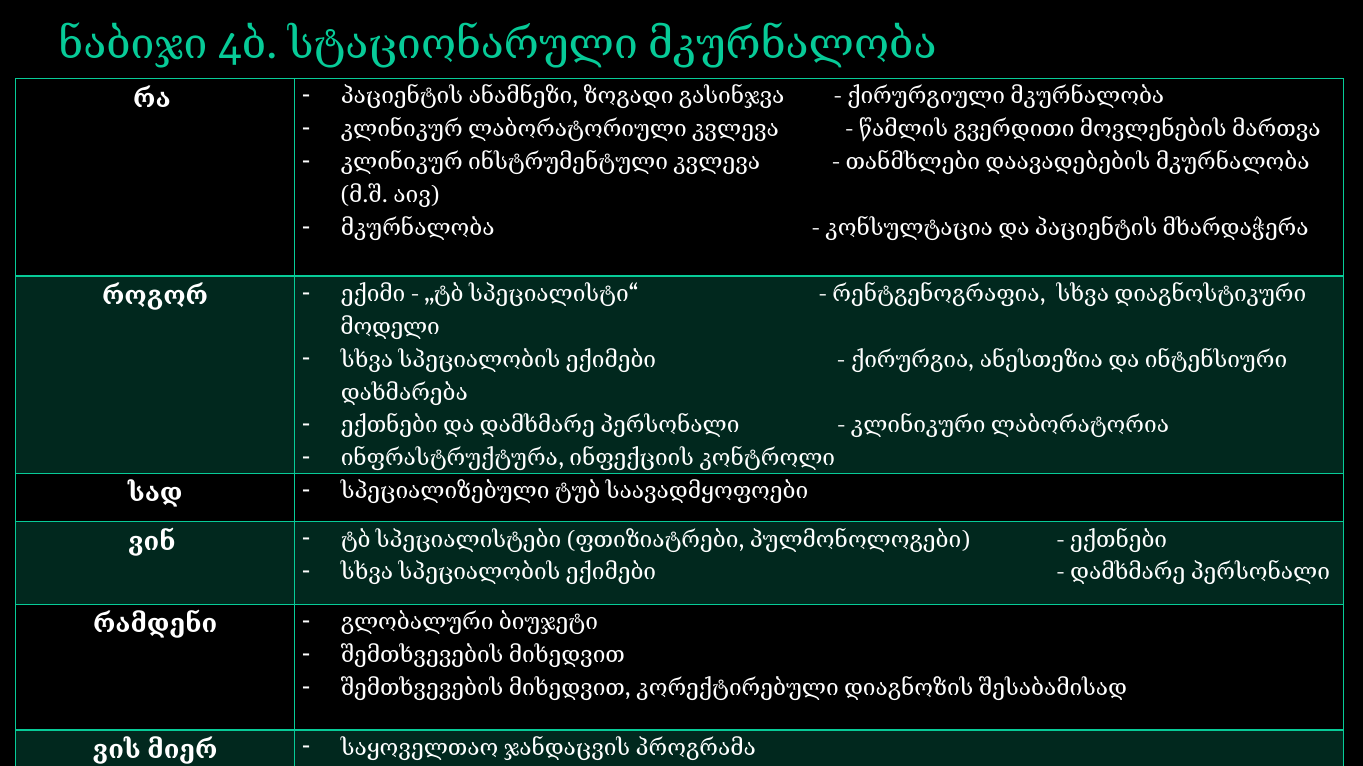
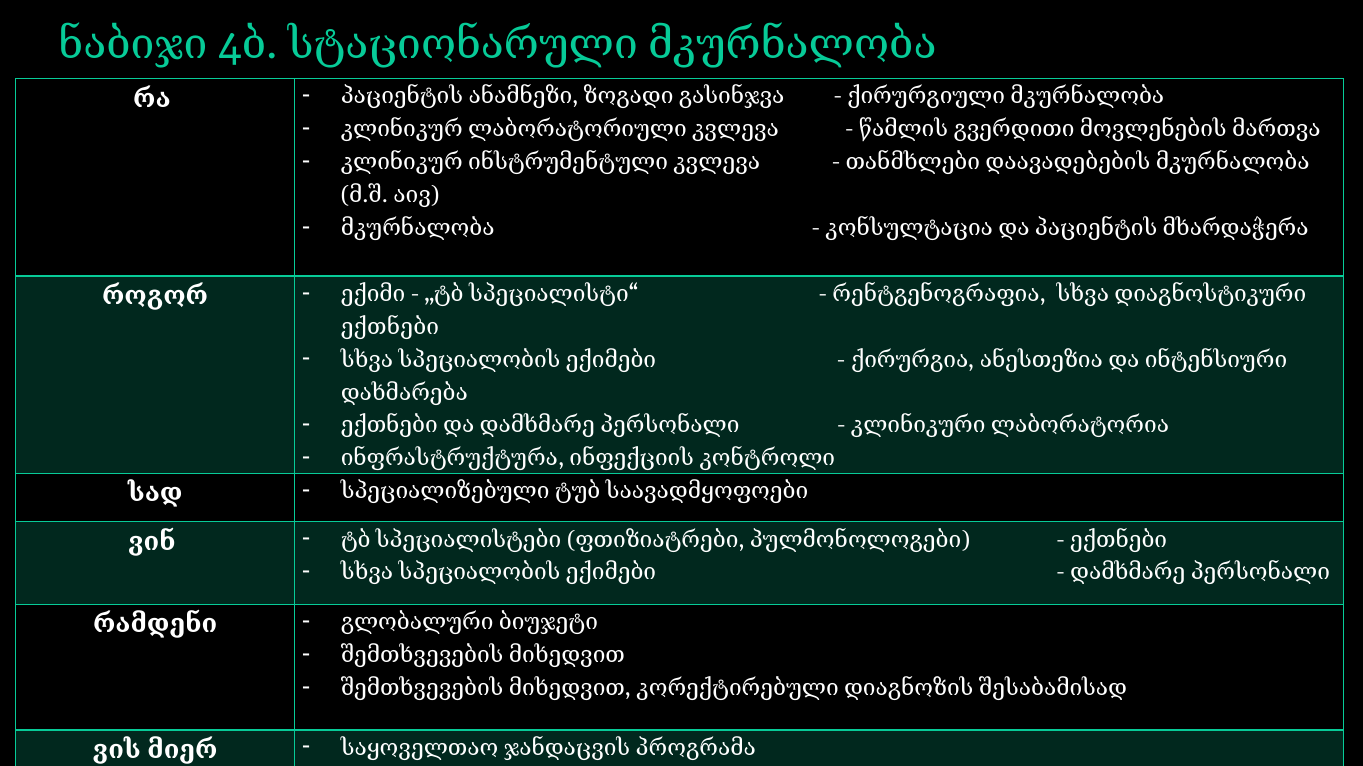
მოდელი: მოდელი -> ექთნები (390, 327)
